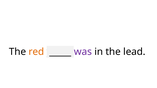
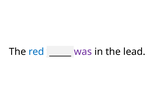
red colour: orange -> blue (36, 52)
